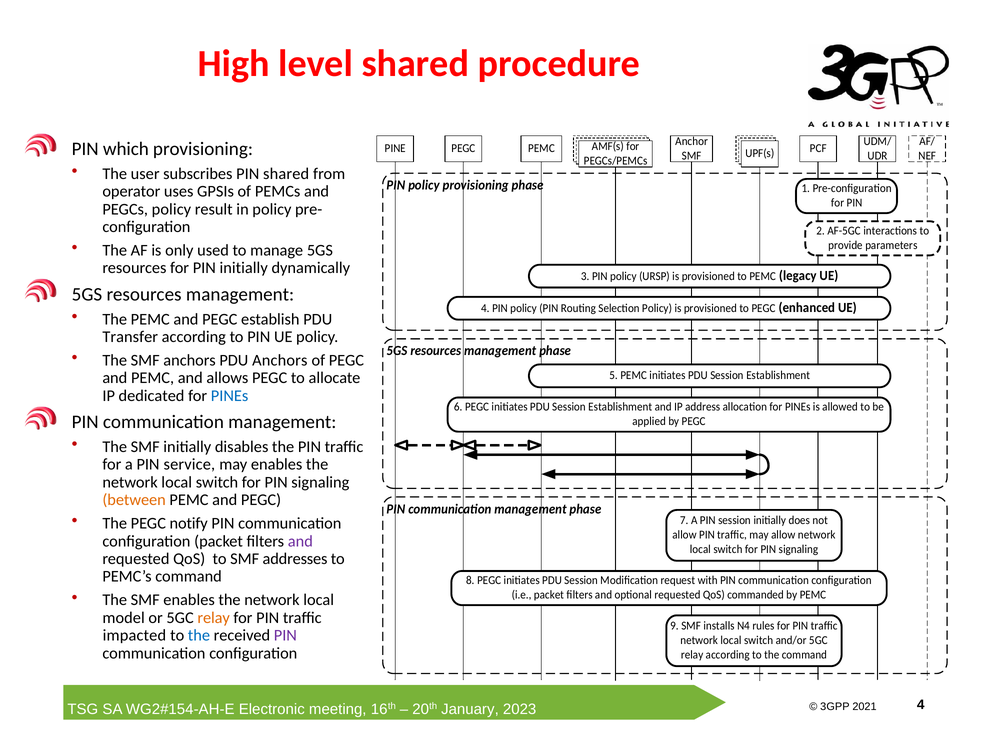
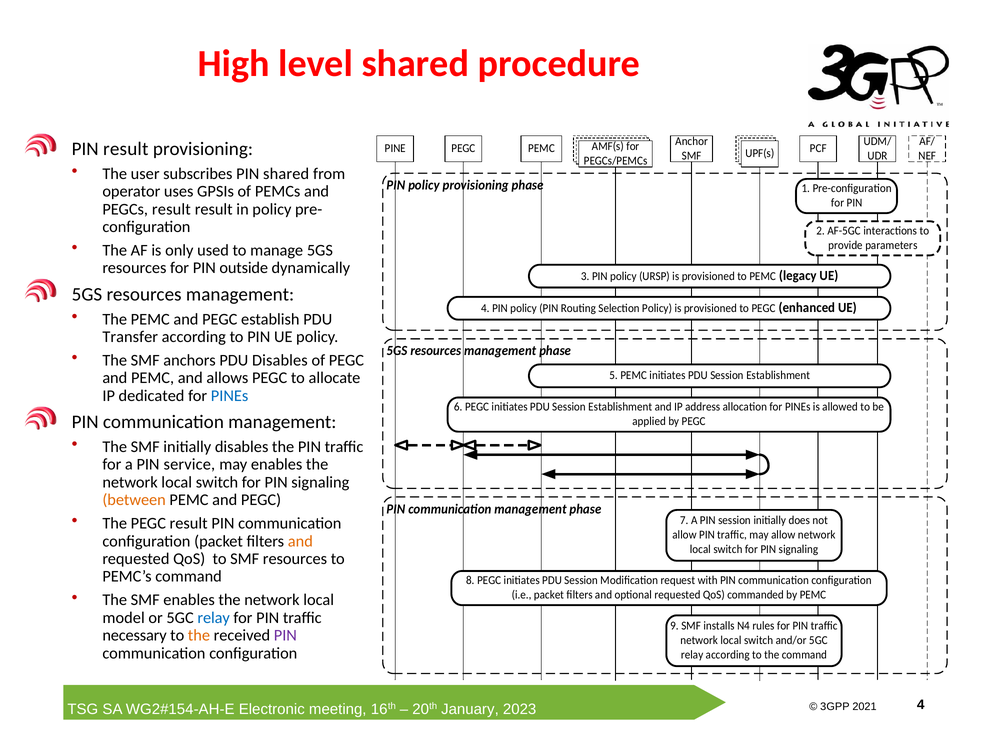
PIN which: which -> result (126, 149)
PEGCs policy: policy -> result (171, 209)
PIN initially: initially -> outside (244, 268)
PDU Anchors: Anchors -> Disables (280, 360)
PEGC notify: notify -> result (189, 523)
and colour: purple -> orange (300, 541)
SMF addresses: addresses -> resources (295, 558)
relay colour: orange -> blue (214, 617)
impacted: impacted -> necessary (135, 635)
the colour: blue -> orange (199, 635)
